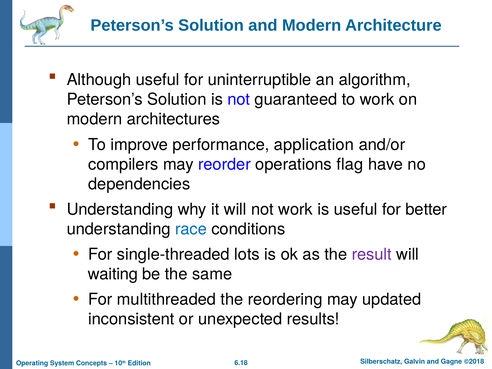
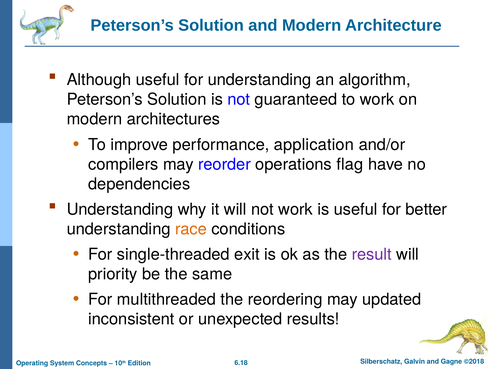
for uninterruptible: uninterruptible -> understanding (260, 80)
race colour: blue -> orange (191, 229)
lots: lots -> exit (247, 254)
waiting: waiting -> priority (113, 274)
